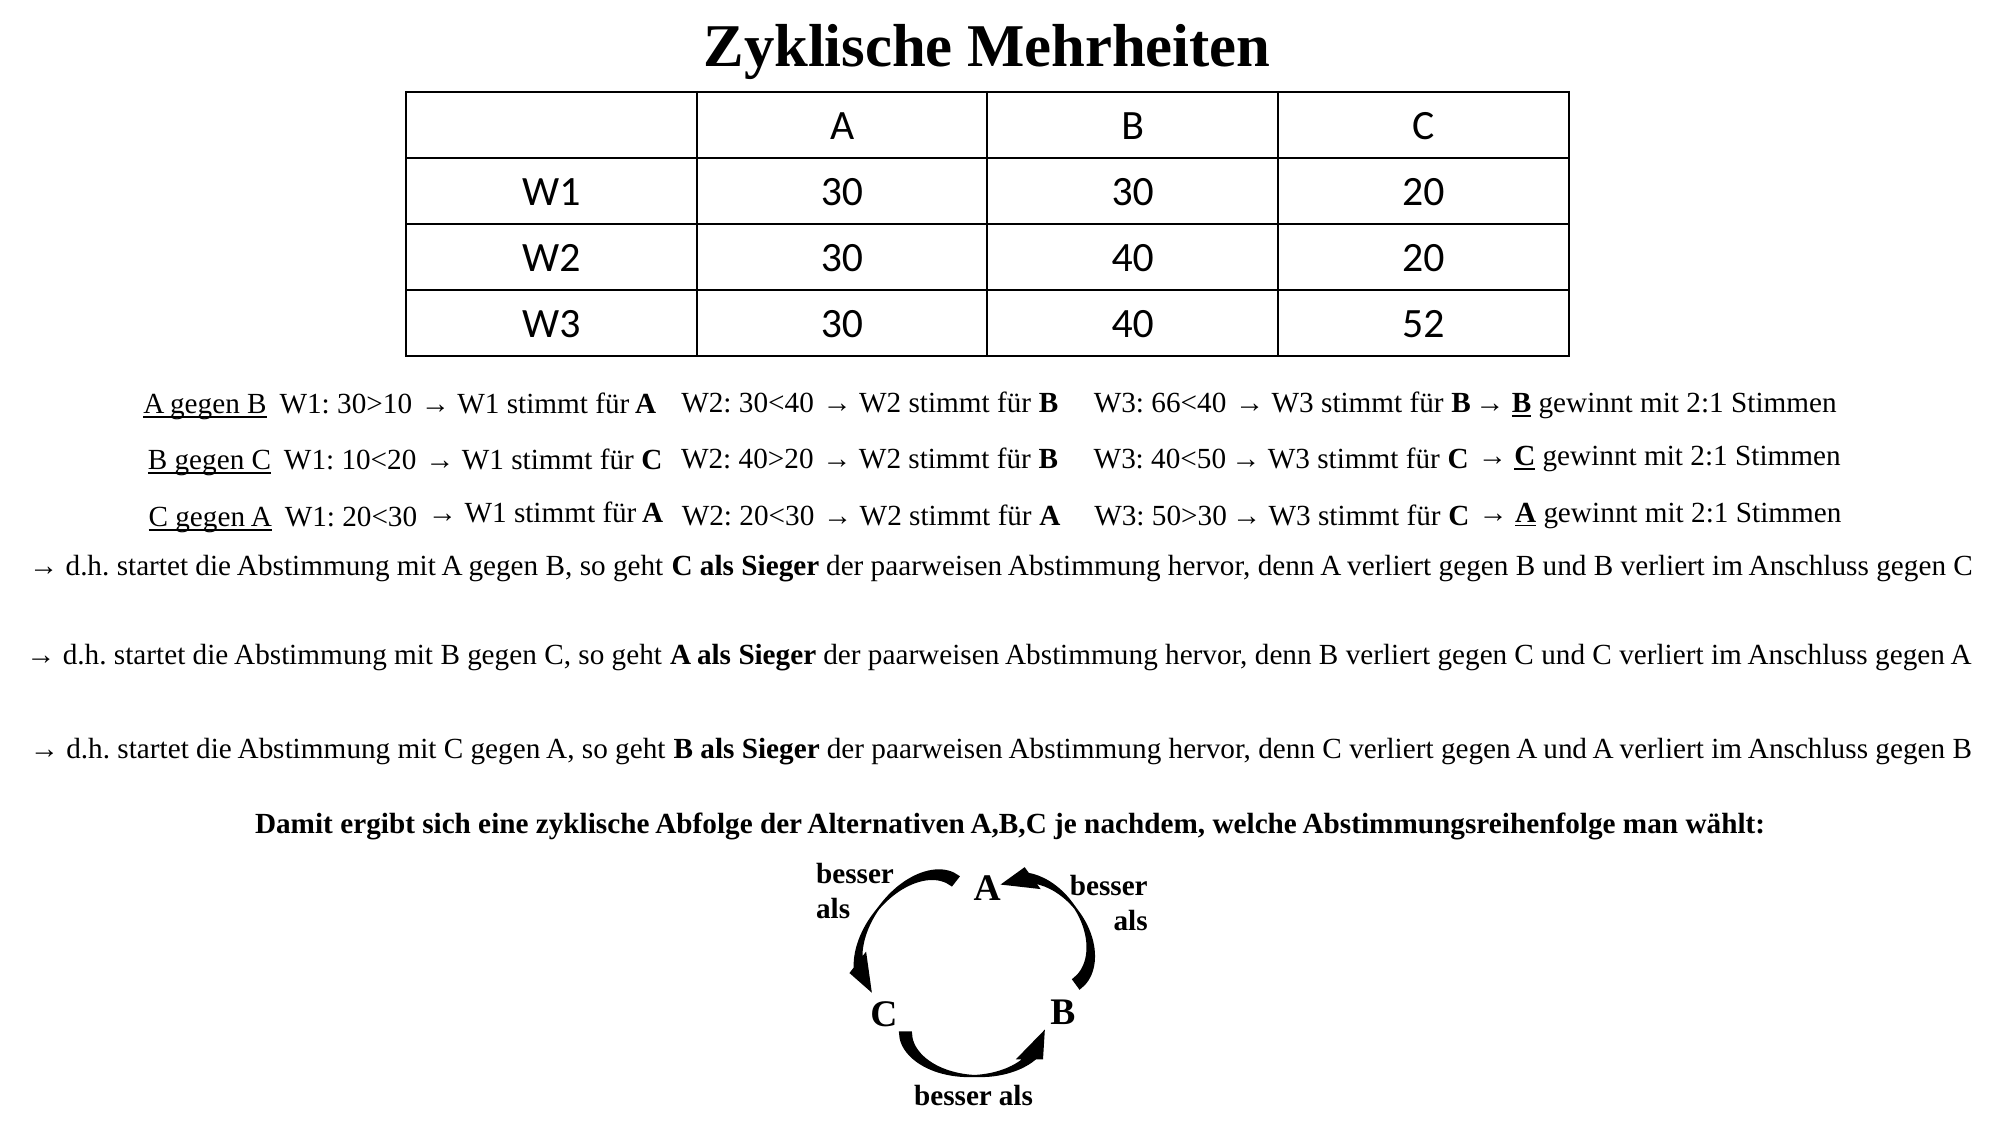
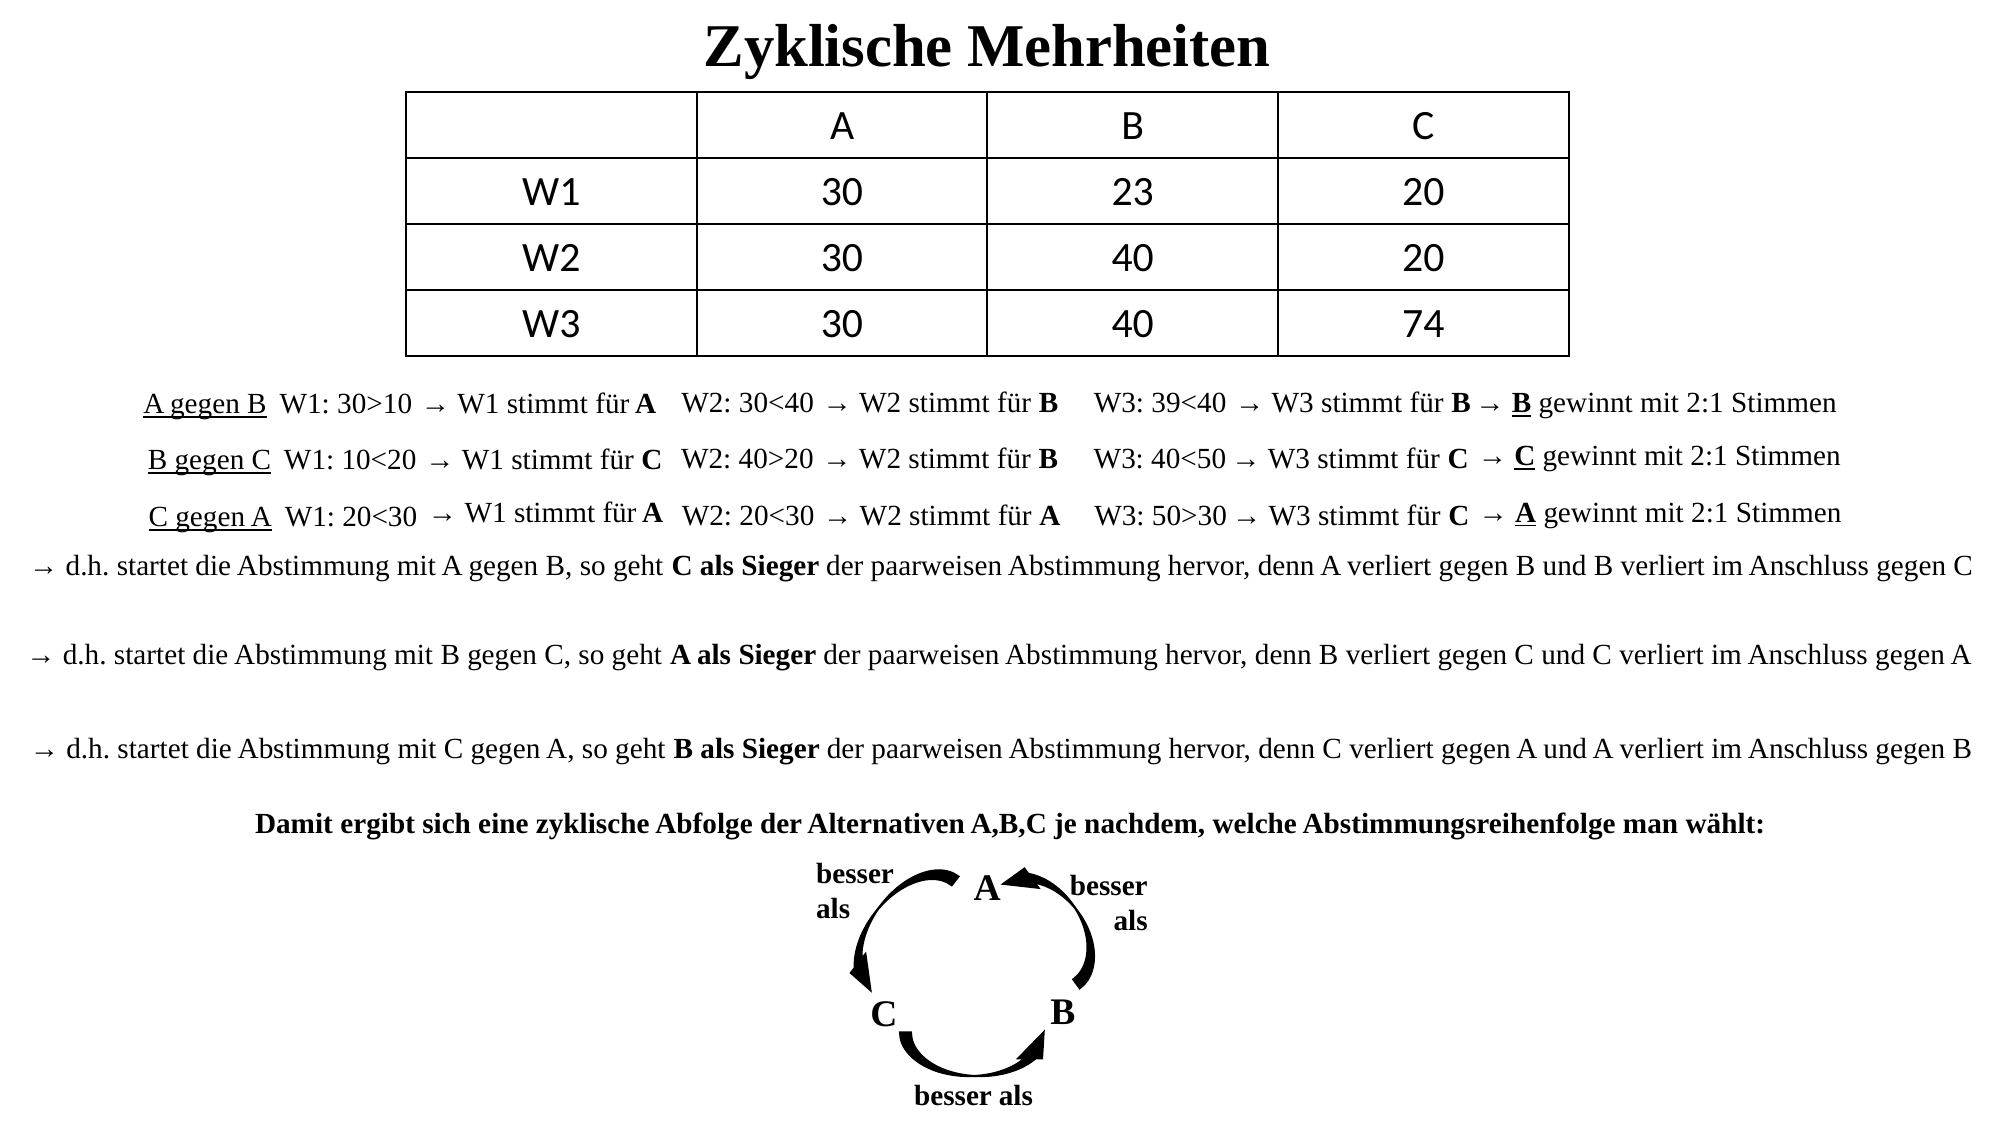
30 30: 30 -> 23 (1133, 191)
52: 52 -> 74 (1423, 324)
66<40: 66<40 -> 39<40 (1189, 403)
